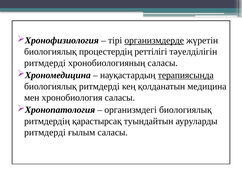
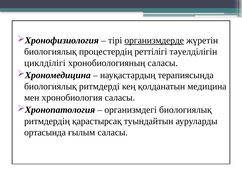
ритмдерді: ритмдерді -> циклділігі (45, 63)
терапиясында underline: present -> none (186, 75)
ритмдерді: ритмдерді -> ортасында (45, 133)
